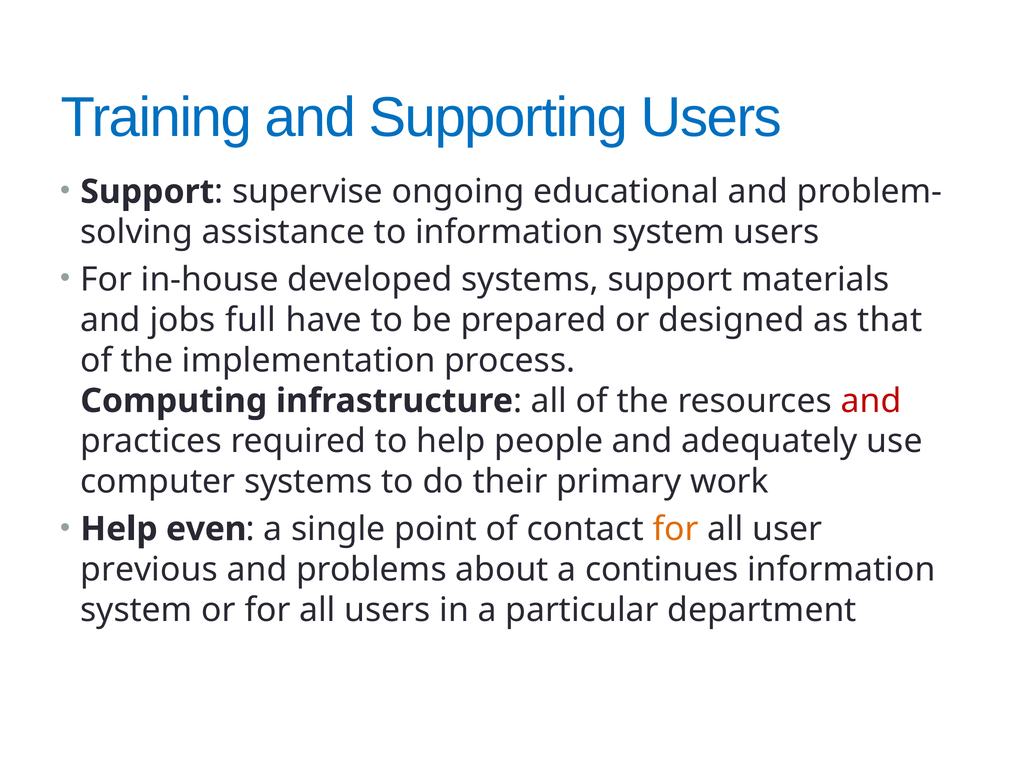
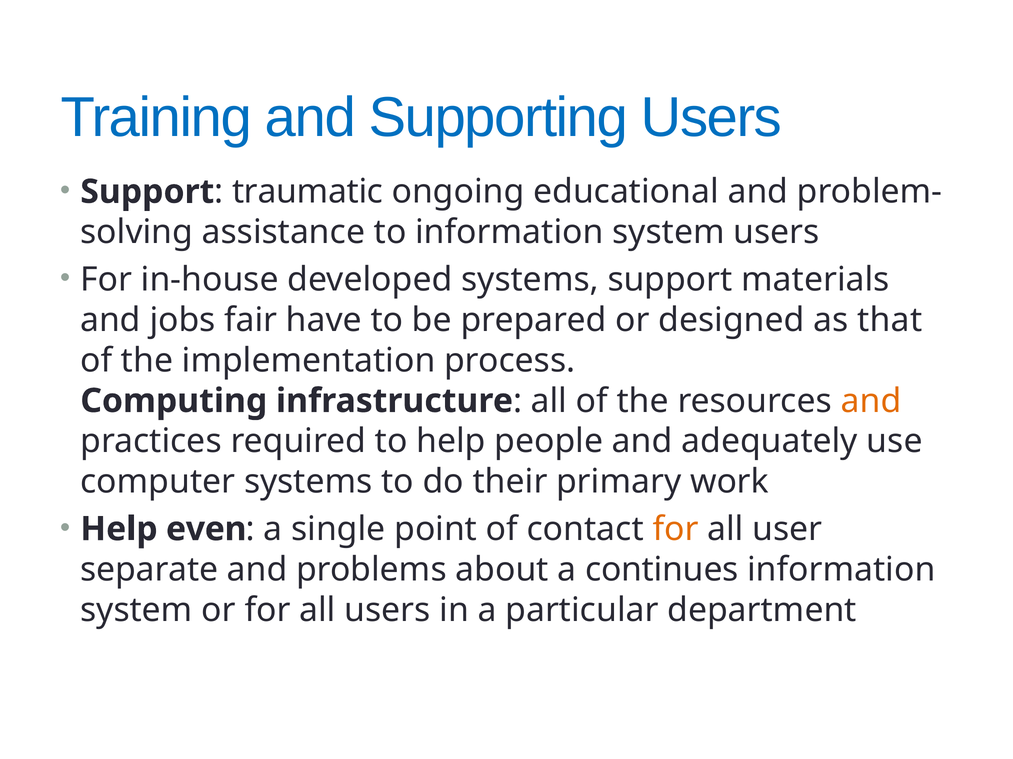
supervise: supervise -> traumatic (308, 192)
full: full -> fair (251, 320)
and colour: red -> orange (871, 401)
previous: previous -> separate (149, 570)
